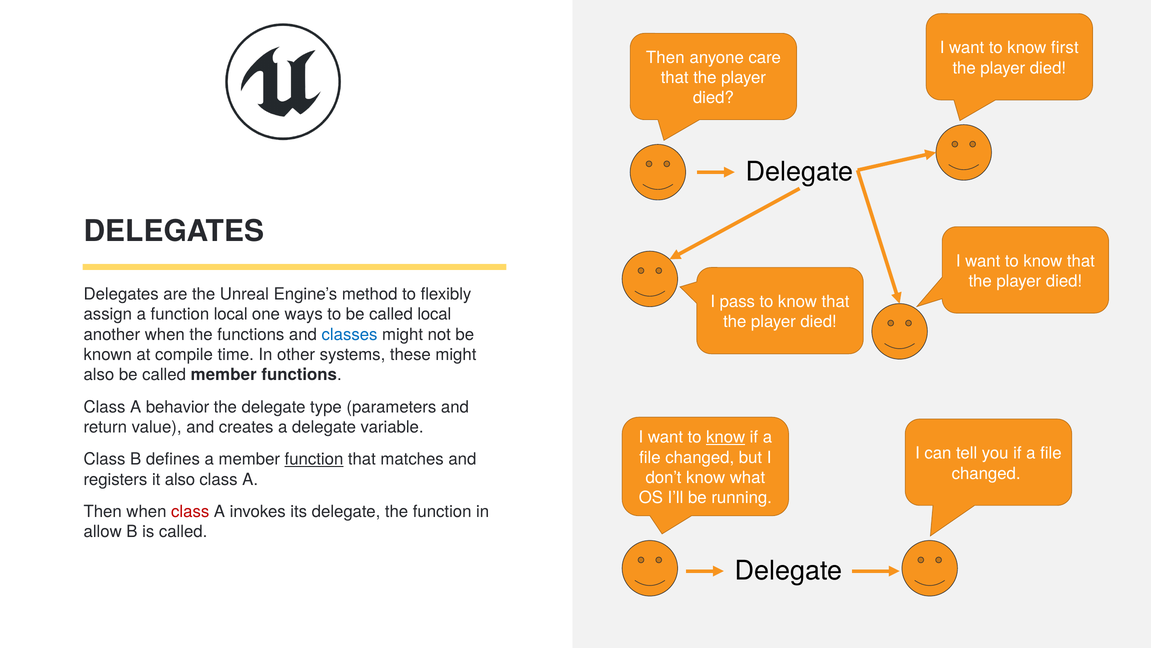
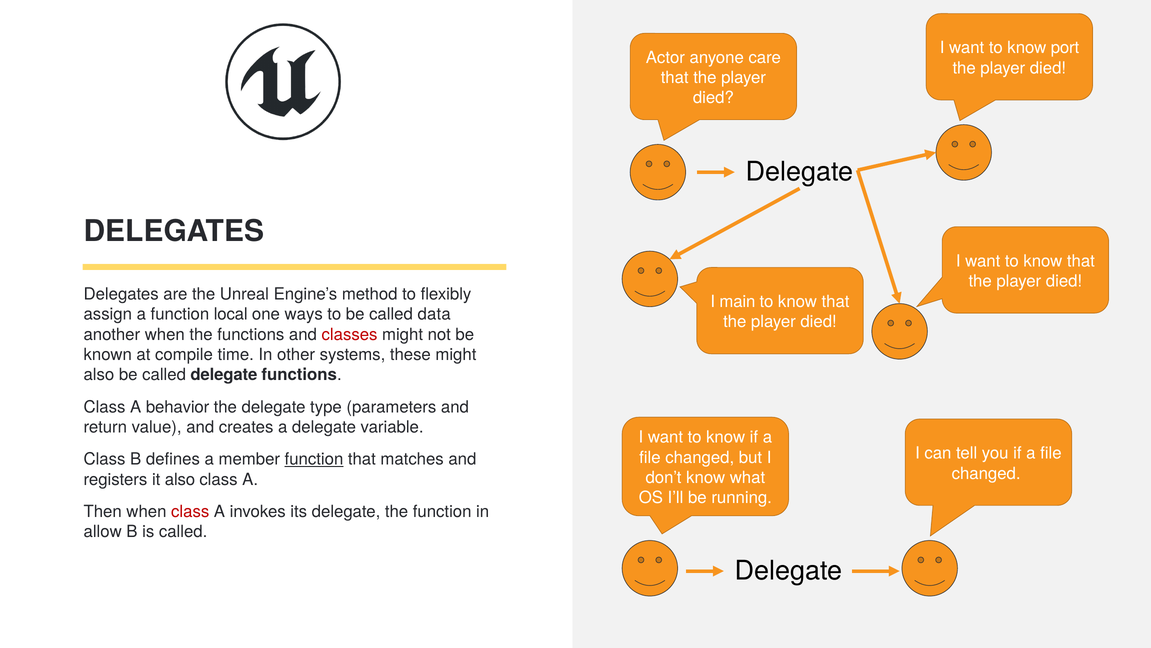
first: first -> port (1065, 48)
Then: Then -> Actor (665, 57)
pass: pass -> main (737, 301)
called local: local -> data (434, 314)
classes colour: blue -> red (350, 334)
called member: member -> delegate (224, 375)
know underline: present -> none (726, 437)
